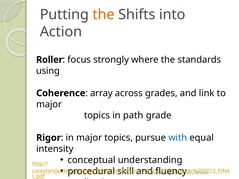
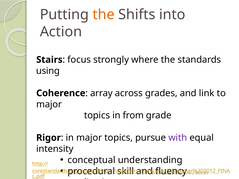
Roller: Roller -> Stairs (49, 60)
path: path -> from (133, 116)
with colour: blue -> purple (178, 138)
